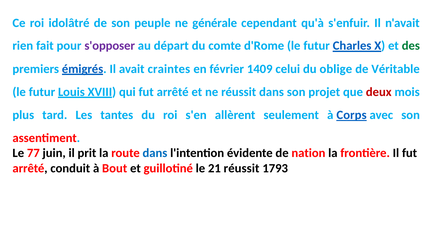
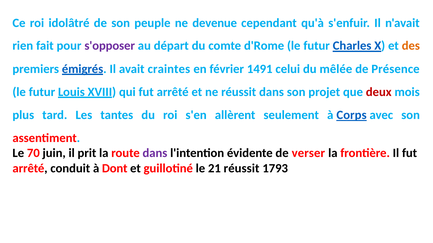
générale: générale -> devenue (215, 23)
des colour: green -> orange (411, 46)
1409: 1409 -> 1491 (260, 69)
oblige: oblige -> mêlée (336, 69)
Véritable: Véritable -> Présence (395, 69)
77: 77 -> 70 (33, 154)
dans colour: blue -> purple (155, 154)
nation: nation -> verser (308, 154)
Bout: Bout -> Dont (115, 169)
